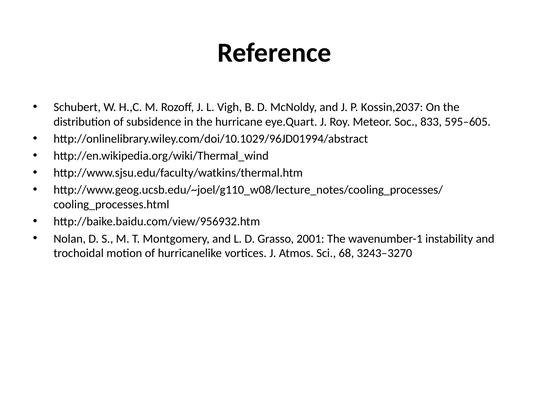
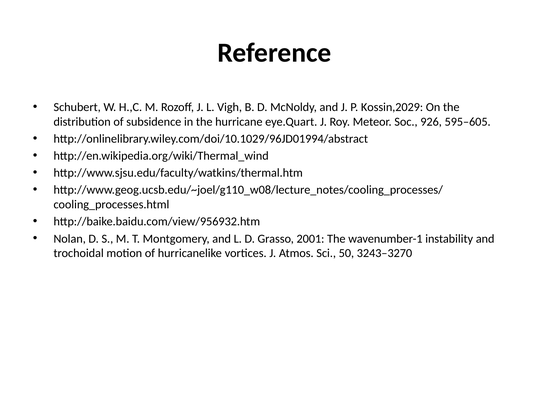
Kossin,2037: Kossin,2037 -> Kossin,2029 (392, 107)
833: 833 -> 926 (431, 122)
68: 68 -> 50 (346, 253)
